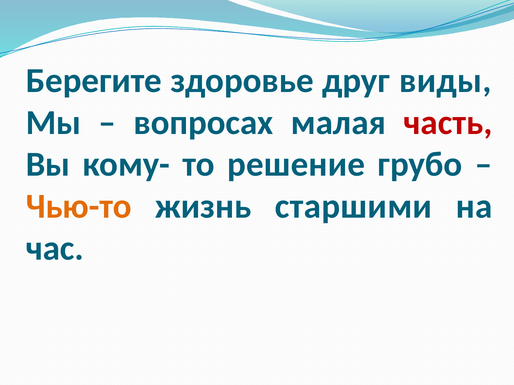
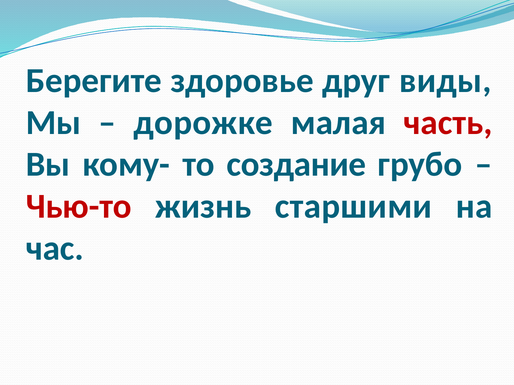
вопросах: вопросах -> дорожке (203, 123)
решение: решение -> создание (296, 165)
Чью-то colour: orange -> red (79, 207)
